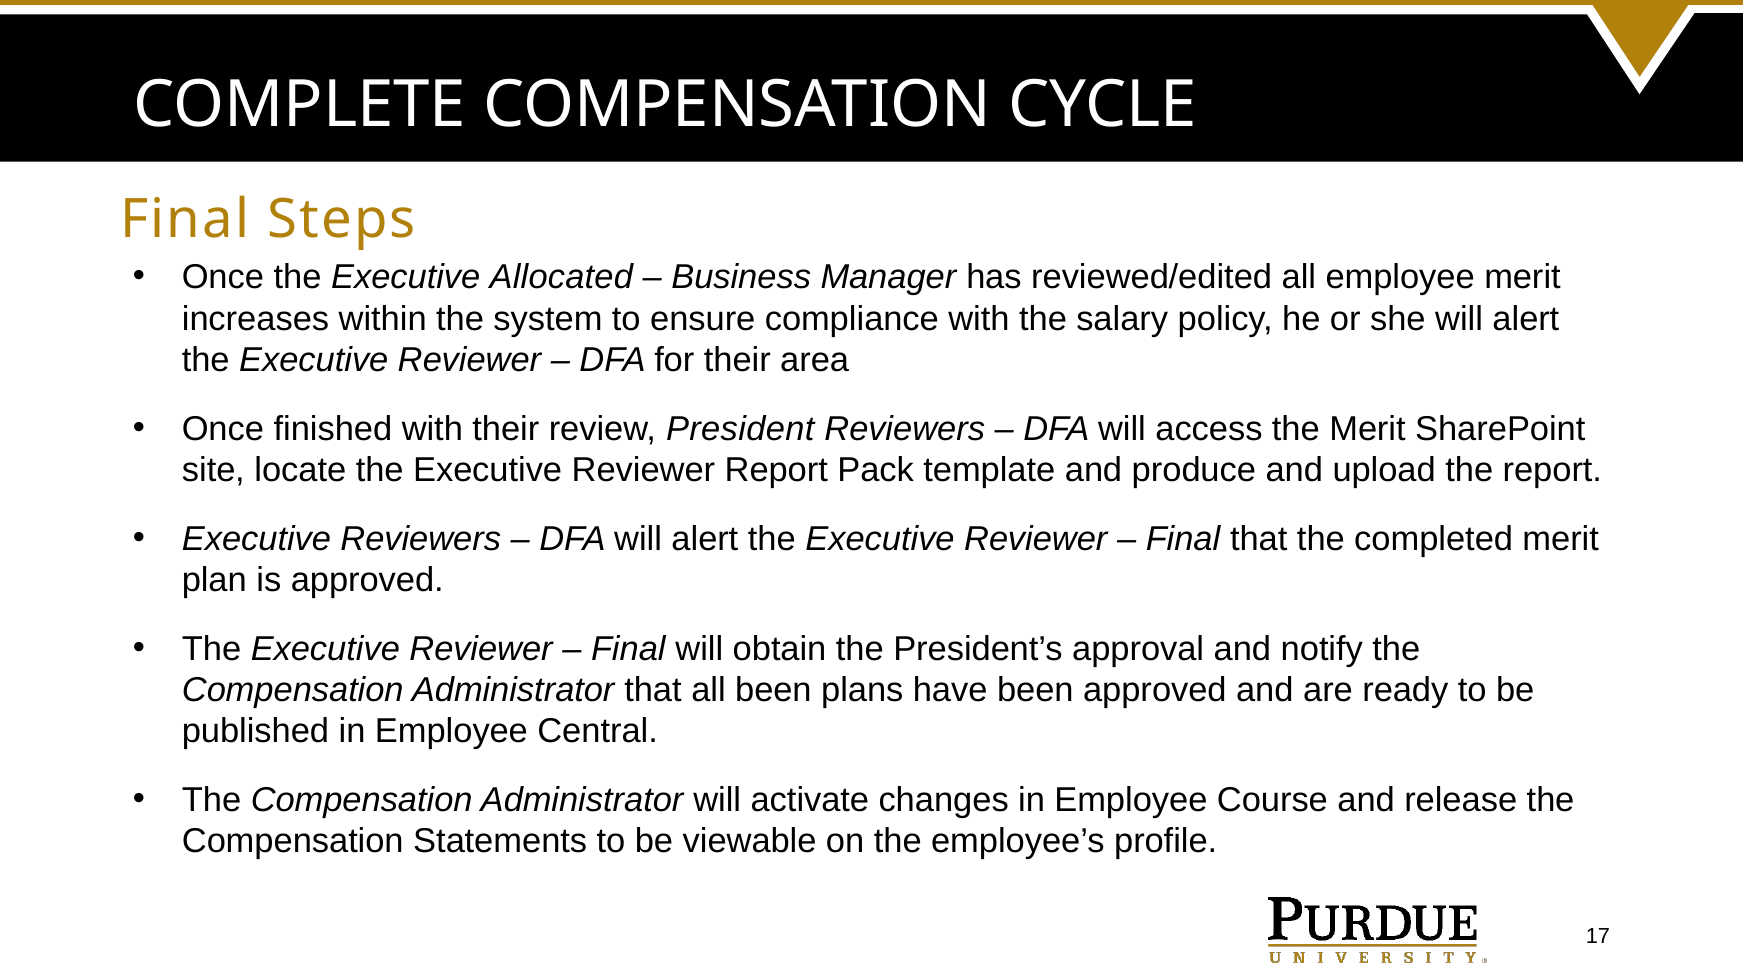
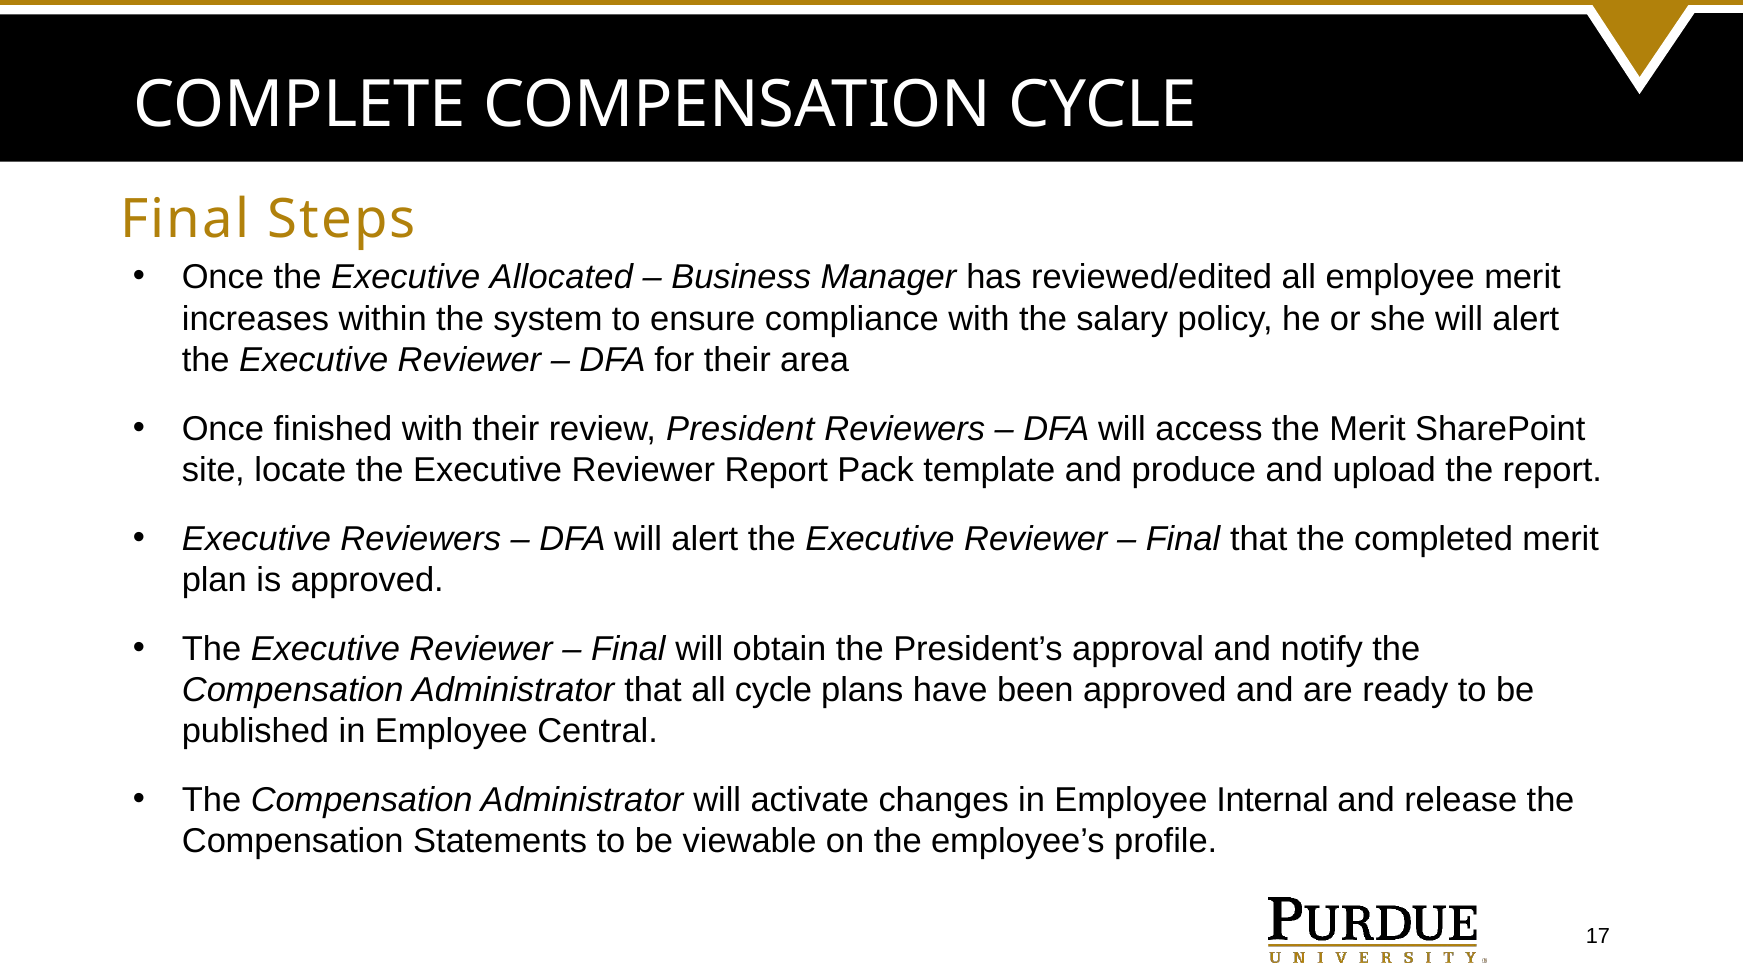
all been: been -> cycle (774, 690)
Course: Course -> Internal (1273, 800)
